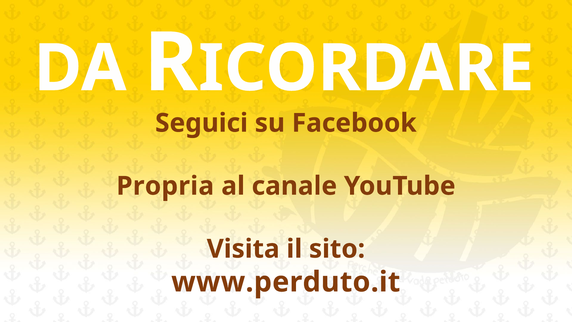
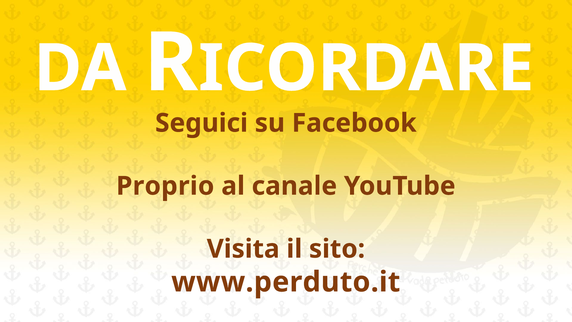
Propria: Propria -> Proprio (165, 186)
